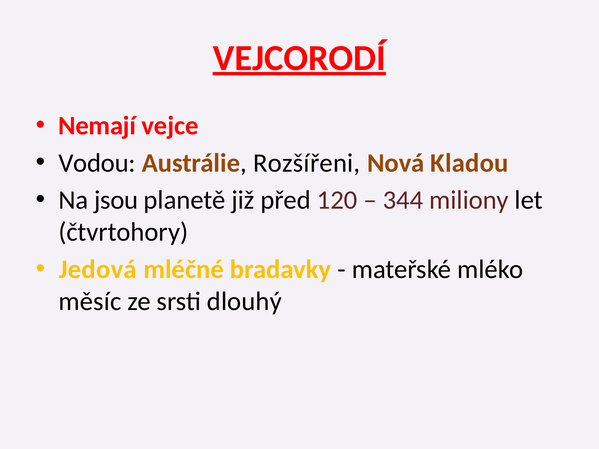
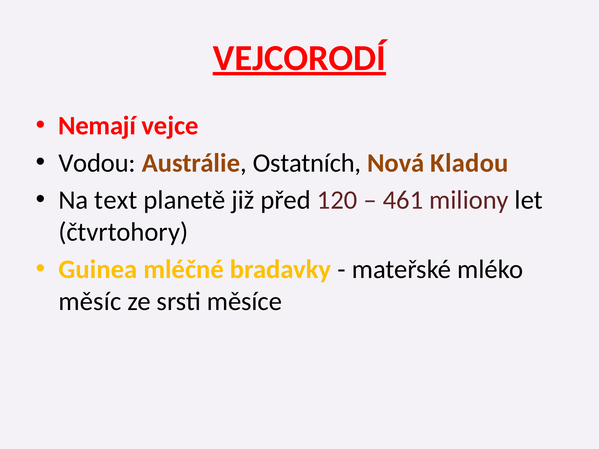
Rozšířeni: Rozšířeni -> Ostatních (307, 163)
jsou: jsou -> text (116, 200)
344: 344 -> 461 (403, 200)
Jedová: Jedová -> Guinea (98, 270)
dlouhý: dlouhý -> měsíce (244, 302)
